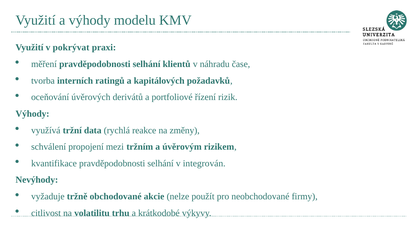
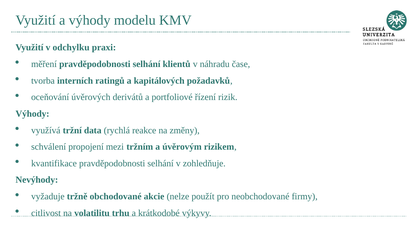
pokrývat: pokrývat -> odchylku (71, 47)
integrován: integrován -> zohledňuje (204, 163)
